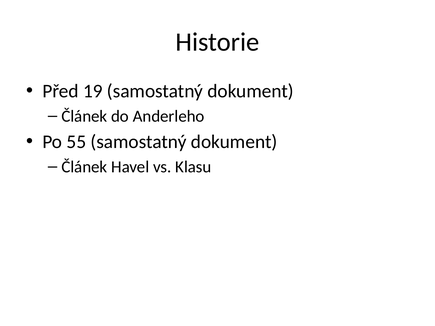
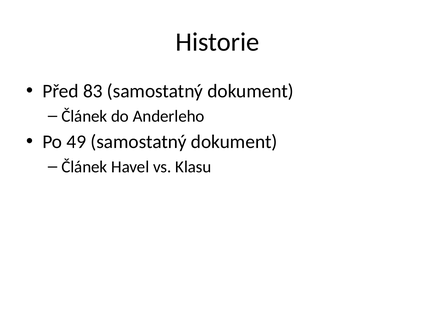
19: 19 -> 83 (93, 91)
55: 55 -> 49 (76, 142)
